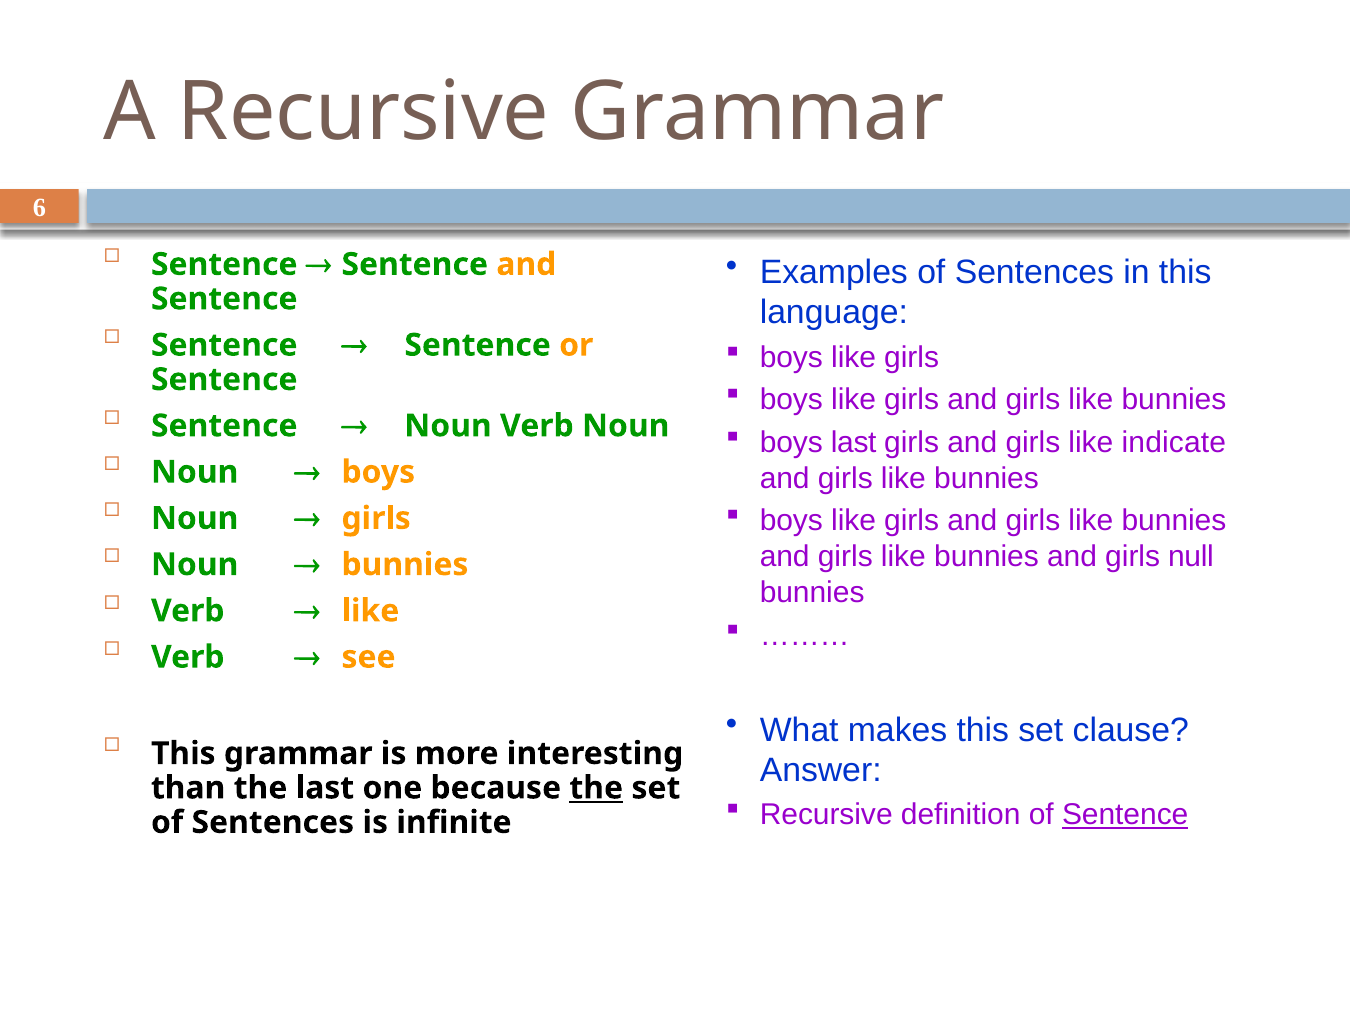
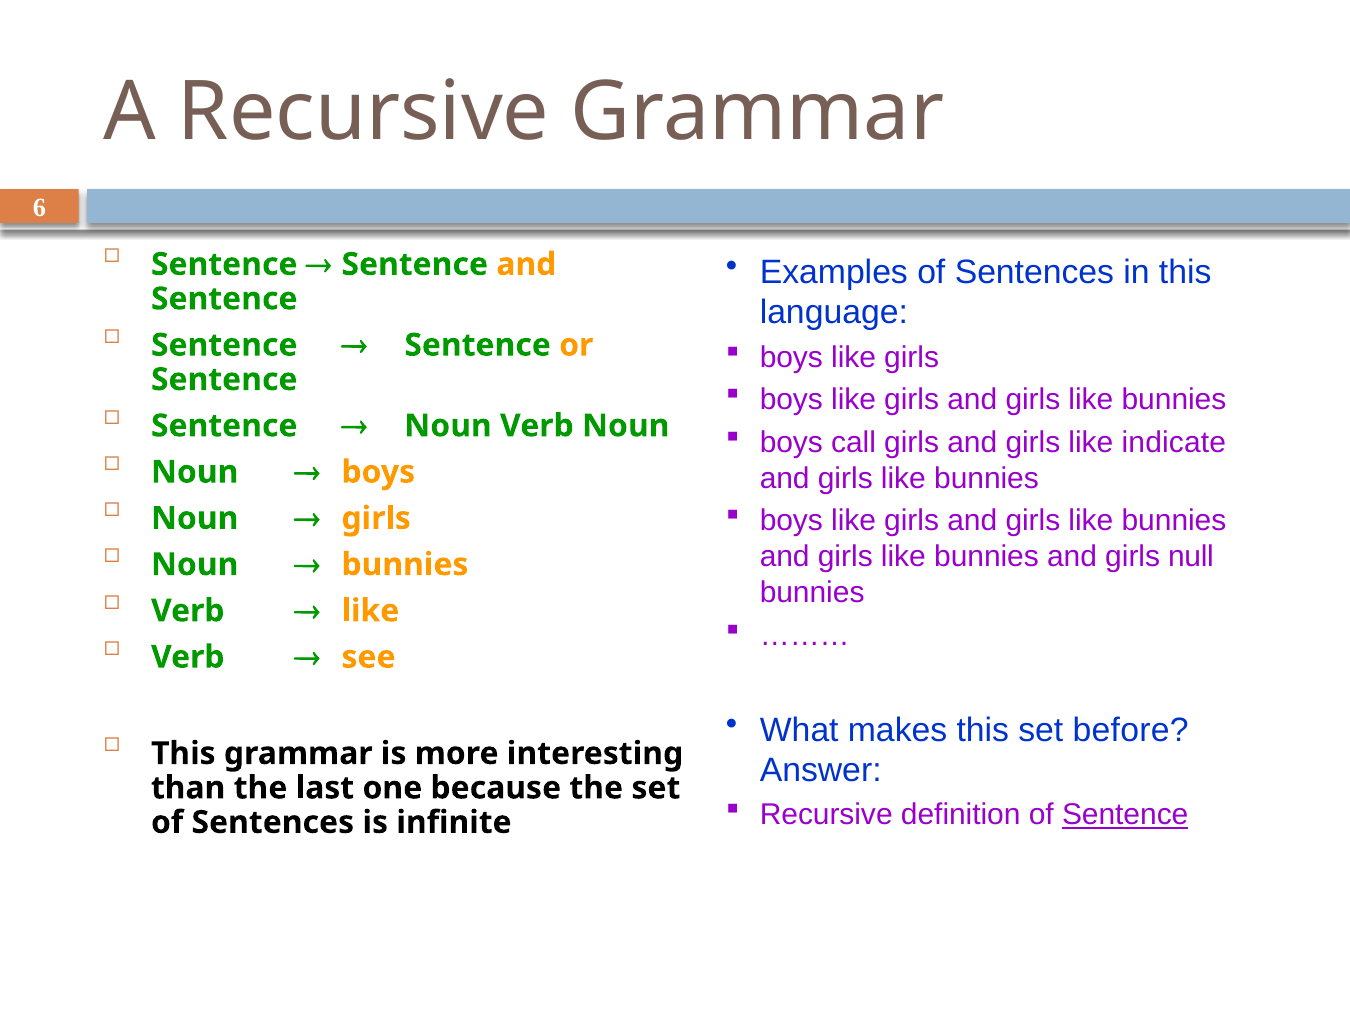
boys last: last -> call (854, 442)
clause: clause -> before (1131, 730)
the underline: present -> none (596, 788)
